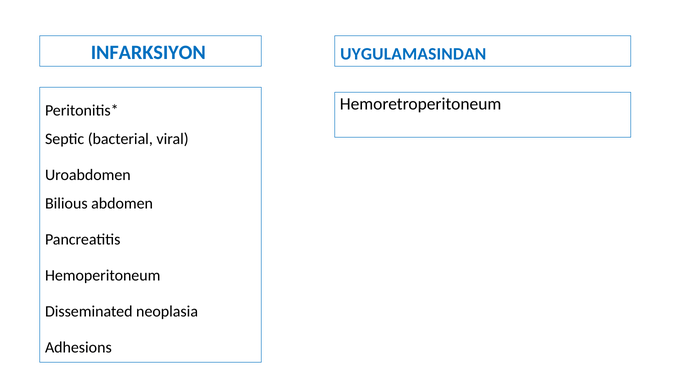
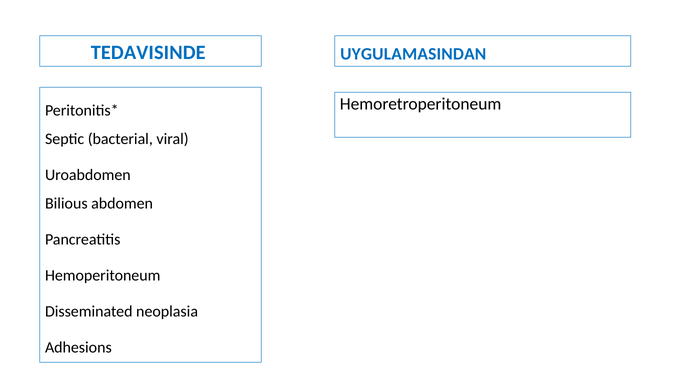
INFARKSIYON: INFARKSIYON -> TEDAVISINDE (148, 53)
